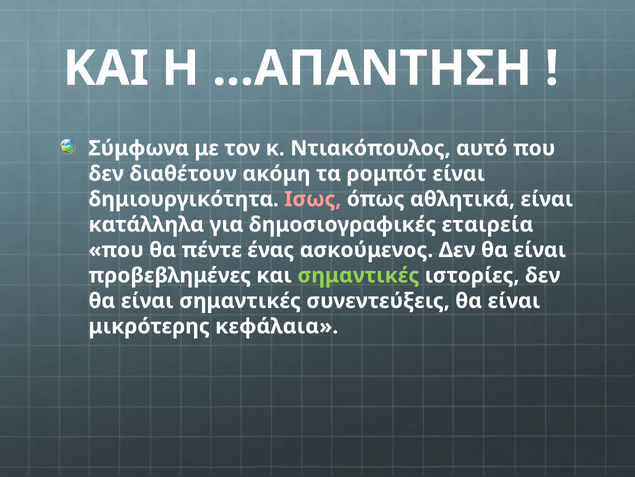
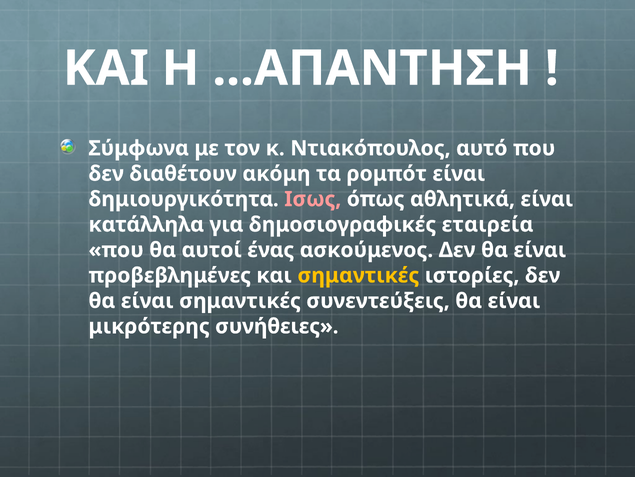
πέντε: πέντε -> αυτοί (212, 250)
σημαντικές colour: light green -> yellow (358, 275)
κεφάλαια: κεφάλαια -> συνήθειες (277, 326)
